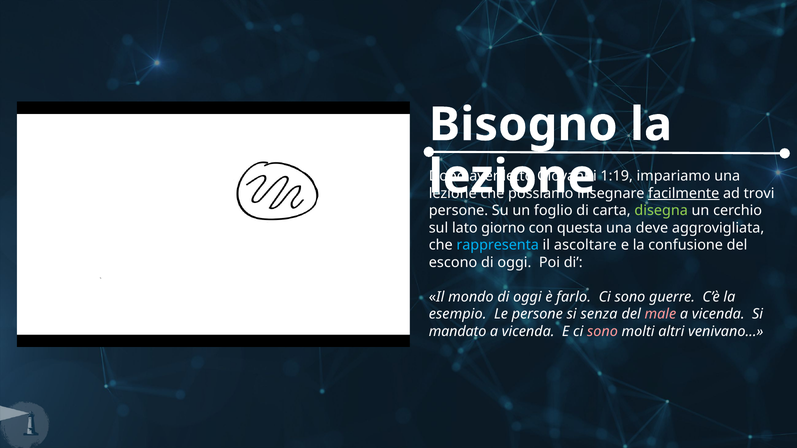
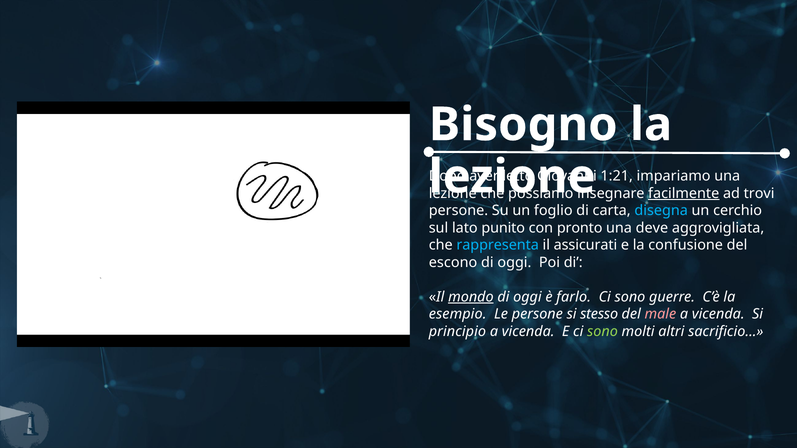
1:19: 1:19 -> 1:21 (617, 176)
disegna colour: light green -> light blue (661, 211)
giorno: giorno -> punito (503, 228)
questa: questa -> pronto (580, 228)
ascoltare: ascoltare -> assicurati (585, 245)
mondo underline: none -> present (471, 297)
senza: senza -> stesso (599, 314)
mandato: mandato -> principio (457, 332)
sono colour: pink -> light green (602, 332)
venivano: venivano -> sacrificio (726, 332)
